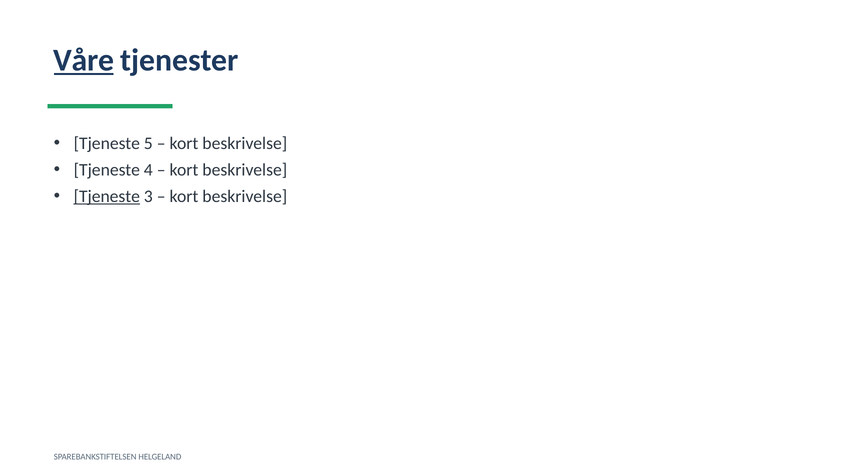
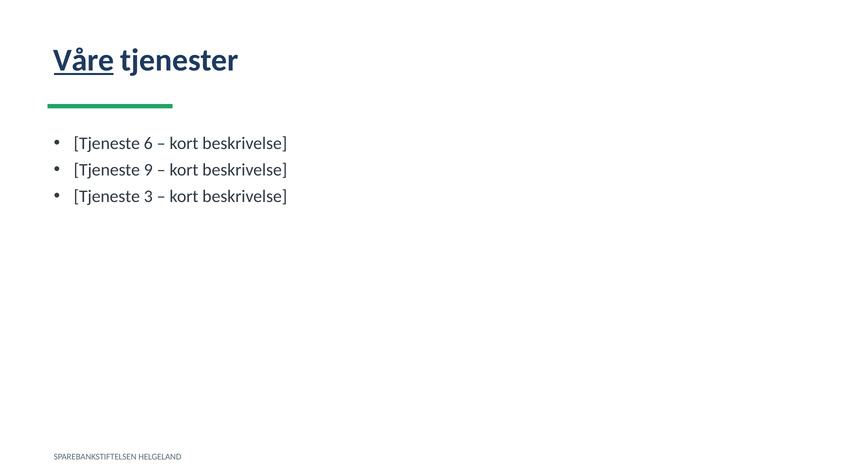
5: 5 -> 6 (148, 143)
4: 4 -> 9 (148, 170)
Tjeneste underline: present -> none (107, 196)
